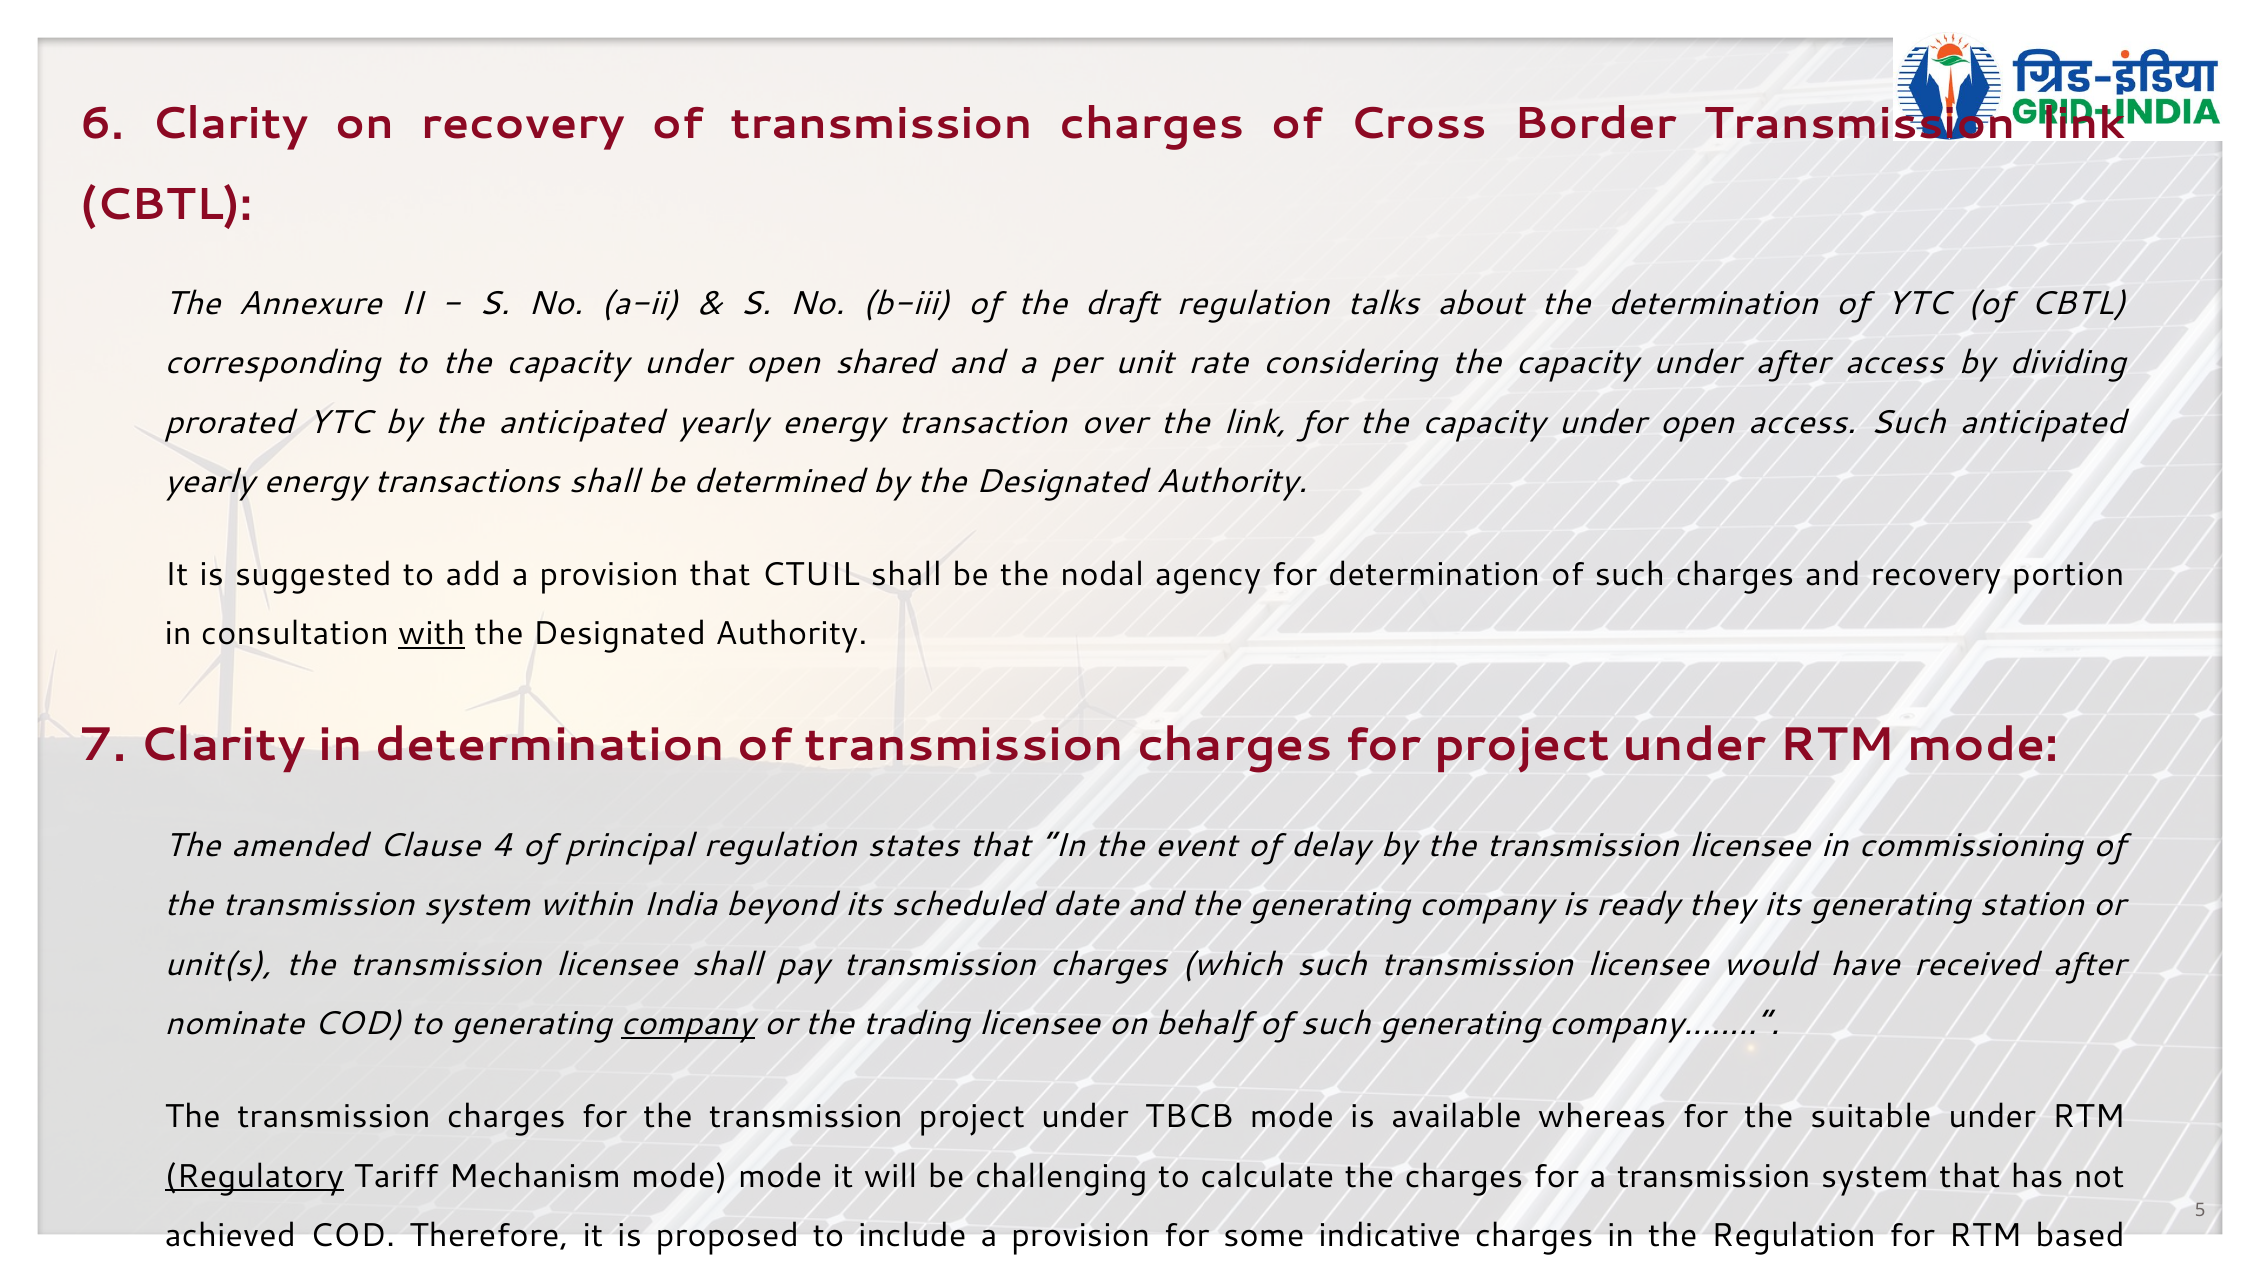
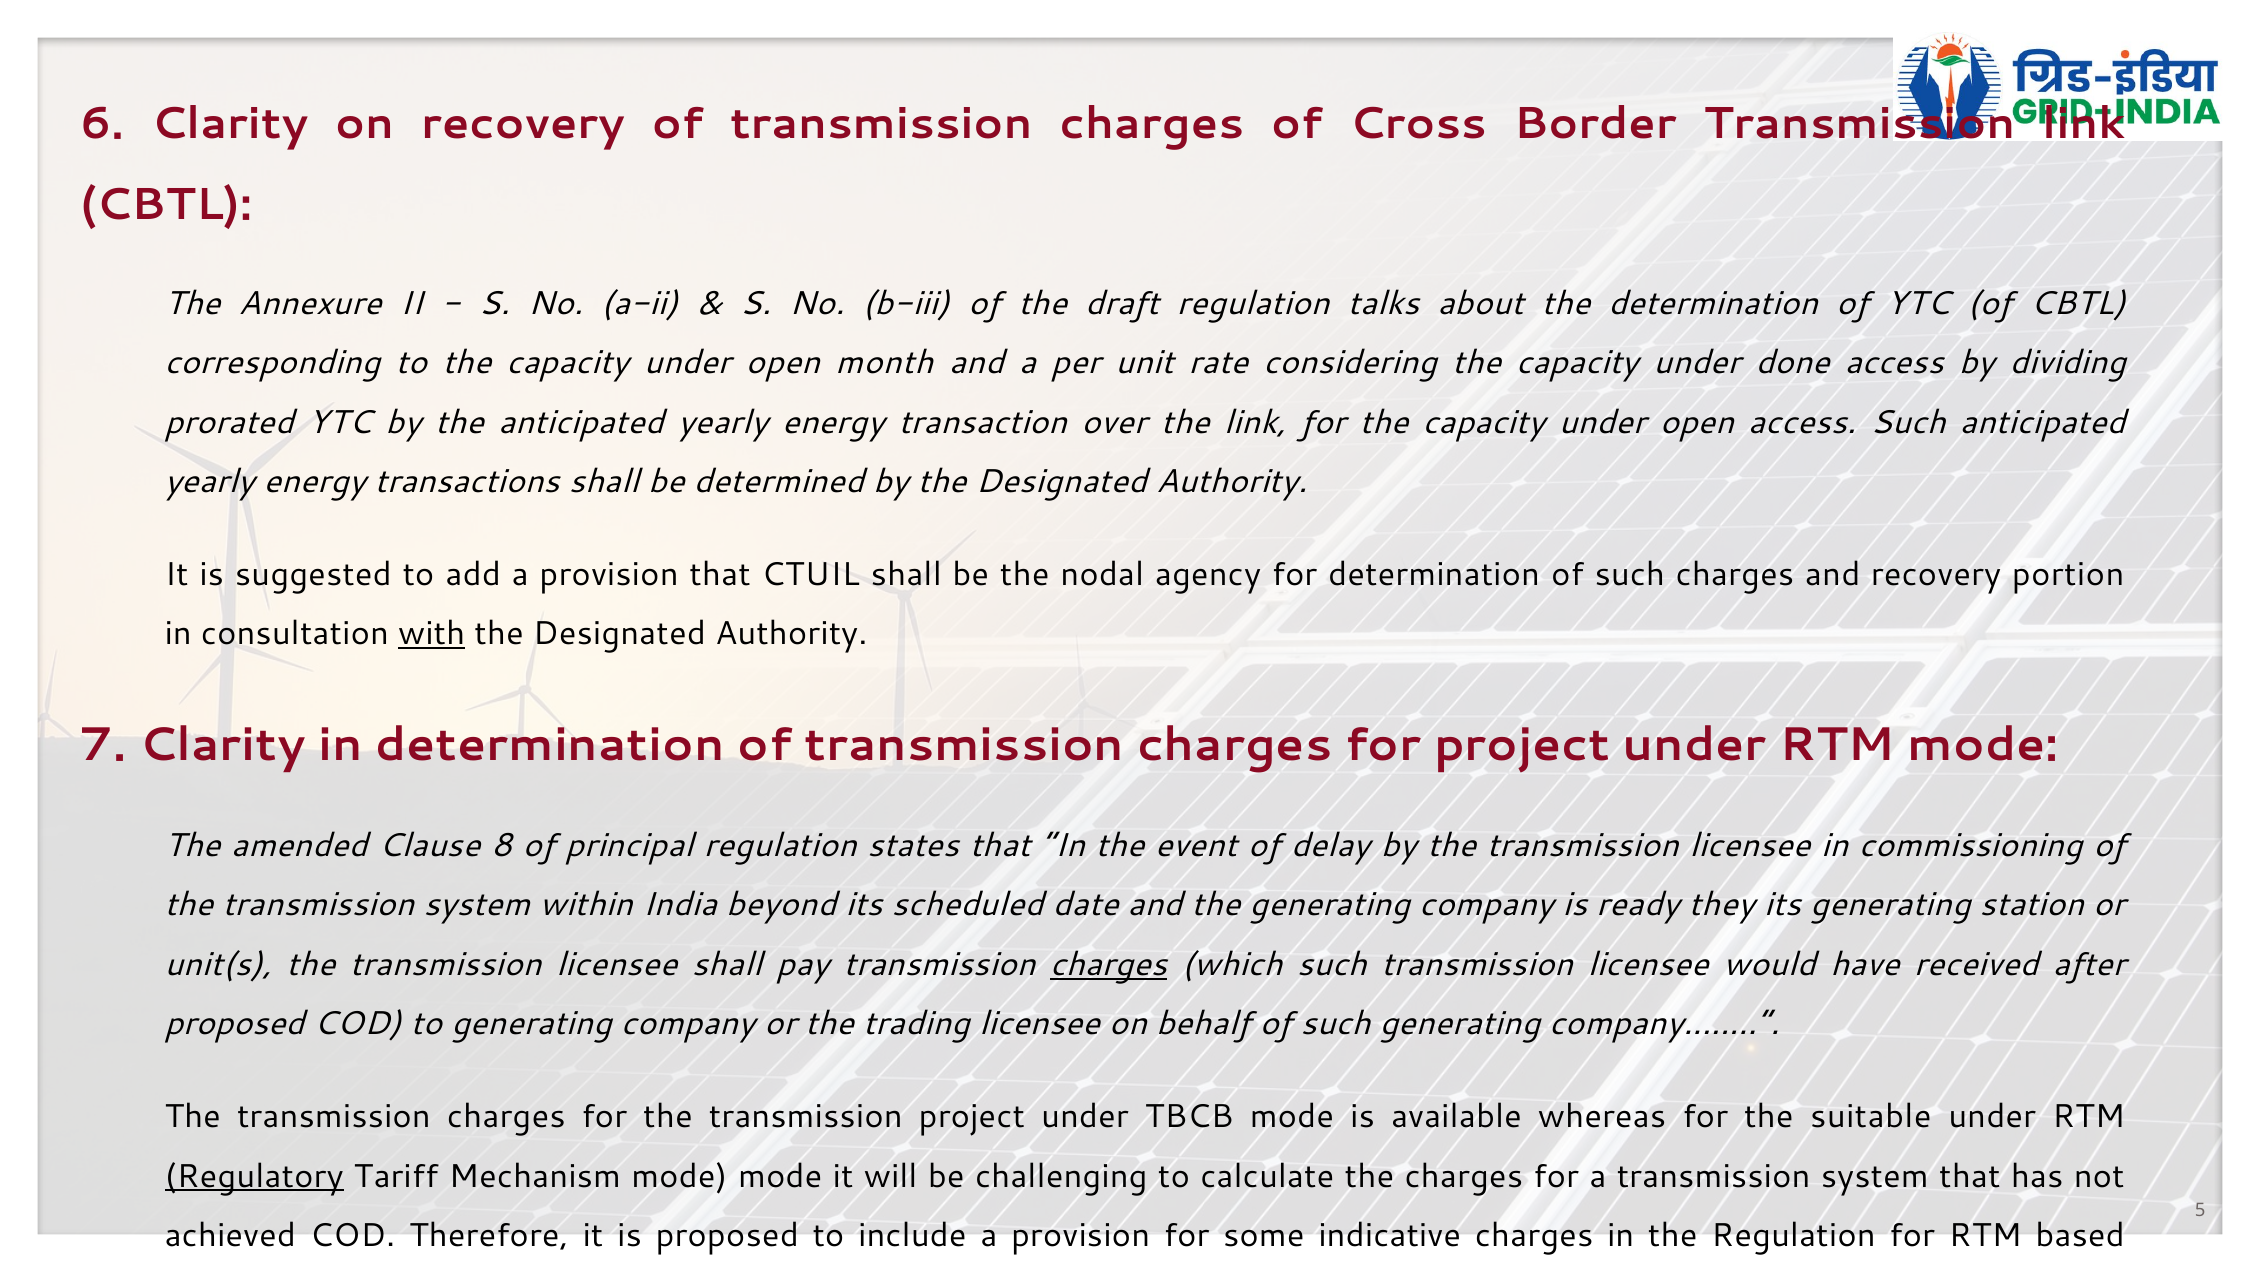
shared: shared -> month (884, 363)
under after: after -> done (1793, 363)
4: 4 -> 8 (501, 846)
charges underline: none -> present (1109, 965)
nominate: nominate -> proposed (234, 1024)
company underline: present -> none (688, 1024)
